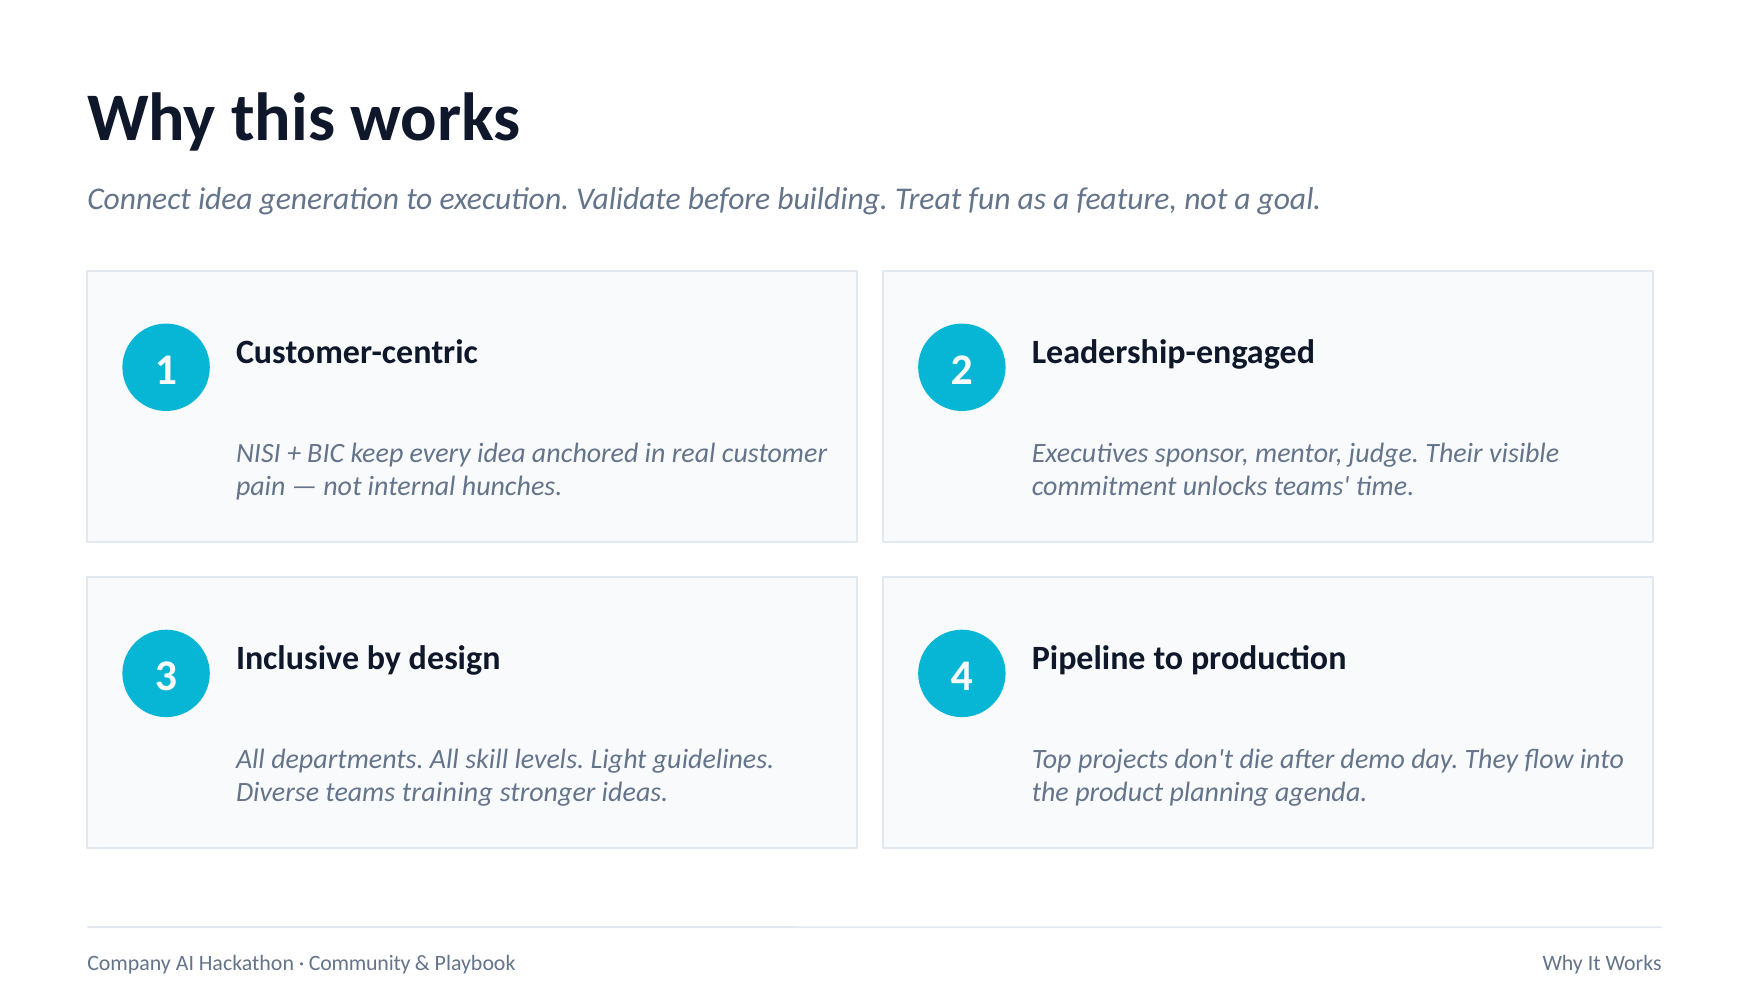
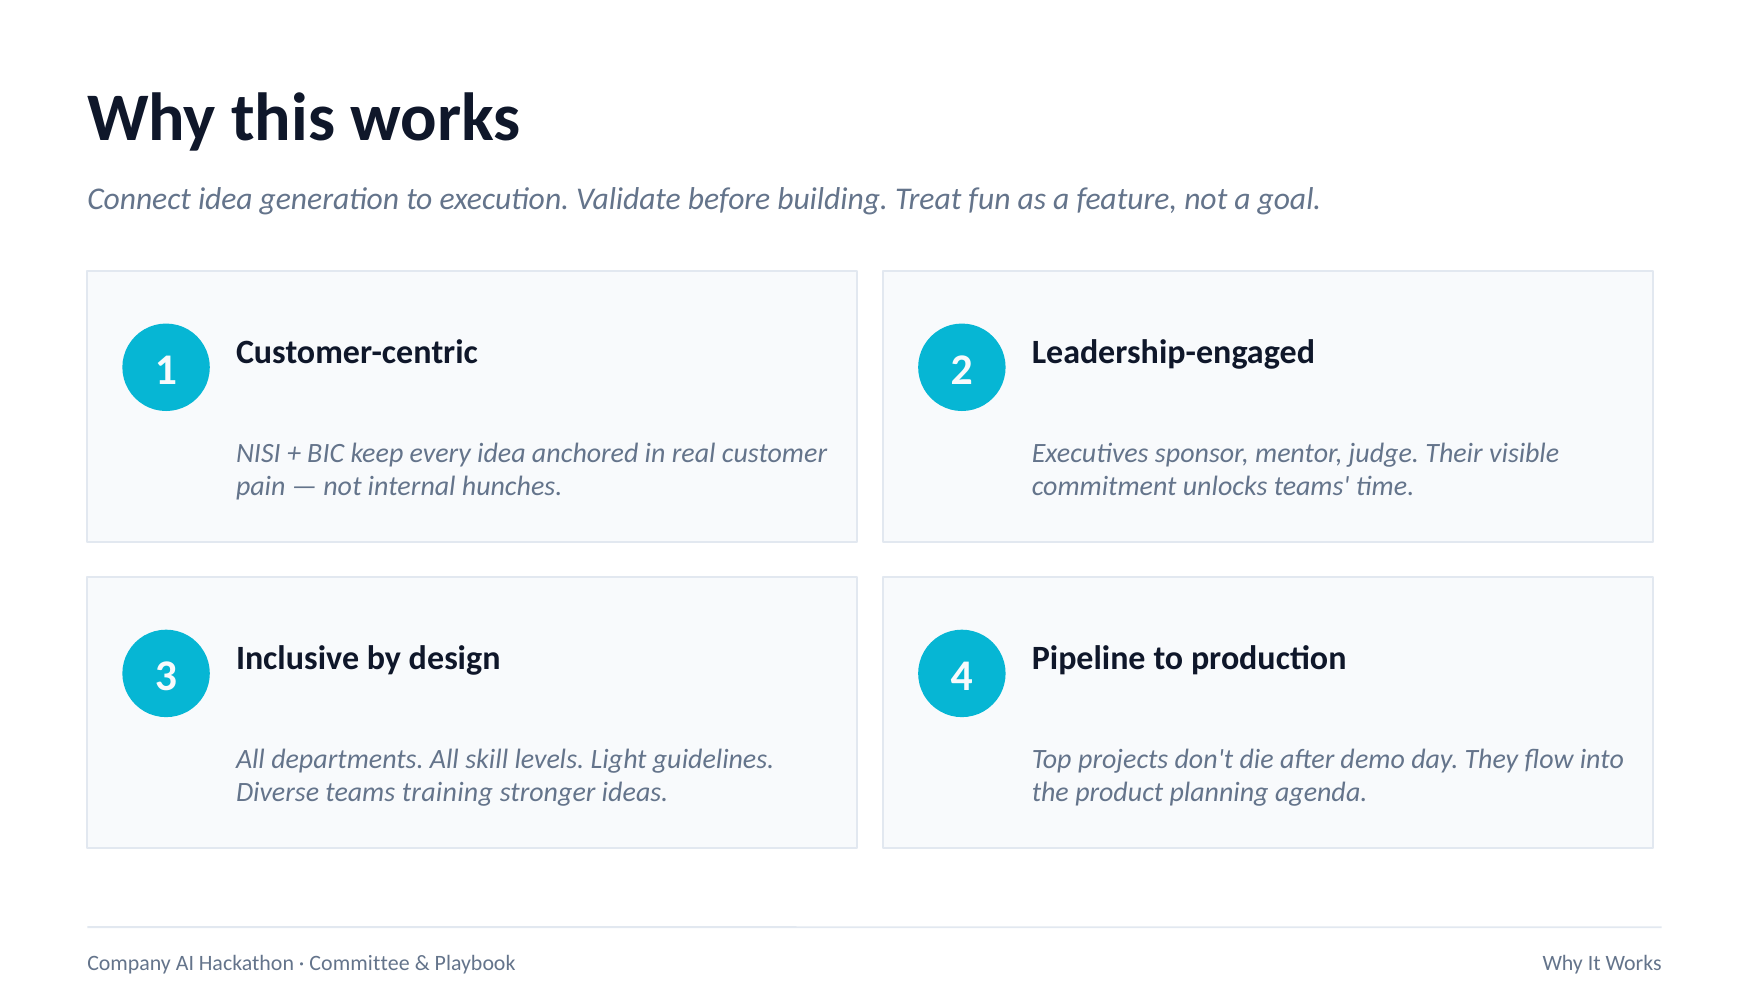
Community: Community -> Committee (360, 963)
